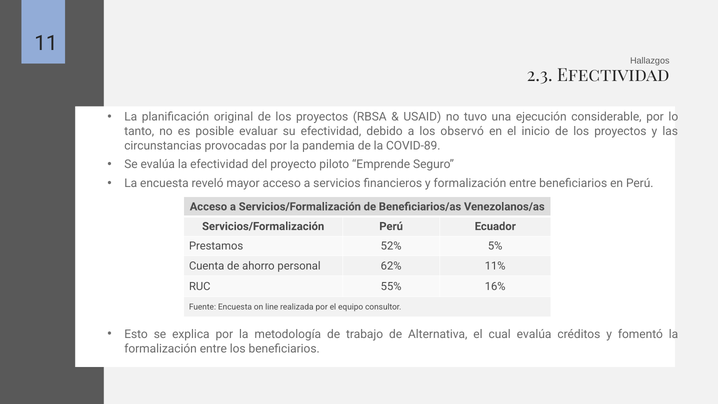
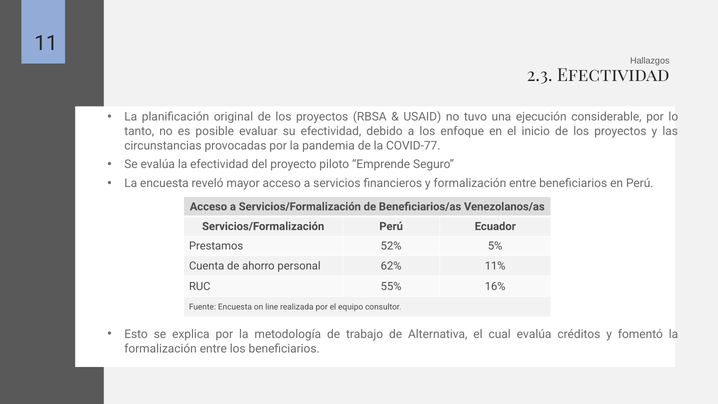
observó: observó -> enfoque (462, 131)
COVID-89: COVID-89 -> COVID-77 (413, 146)
